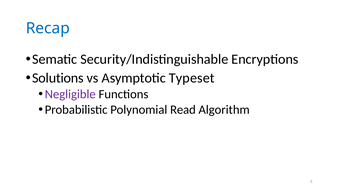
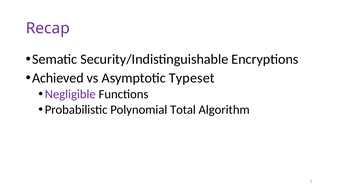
Recap colour: blue -> purple (48, 28)
Solutions: Solutions -> Achieved (58, 78)
Read: Read -> Total (183, 110)
